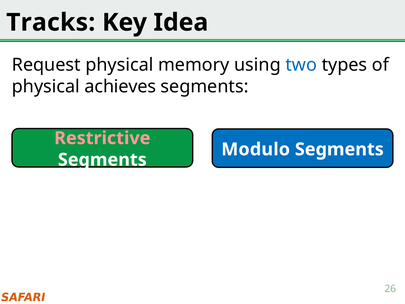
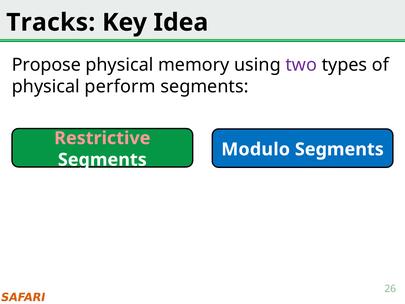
Request: Request -> Propose (46, 65)
two colour: blue -> purple (301, 65)
achieves: achieves -> perform (120, 87)
